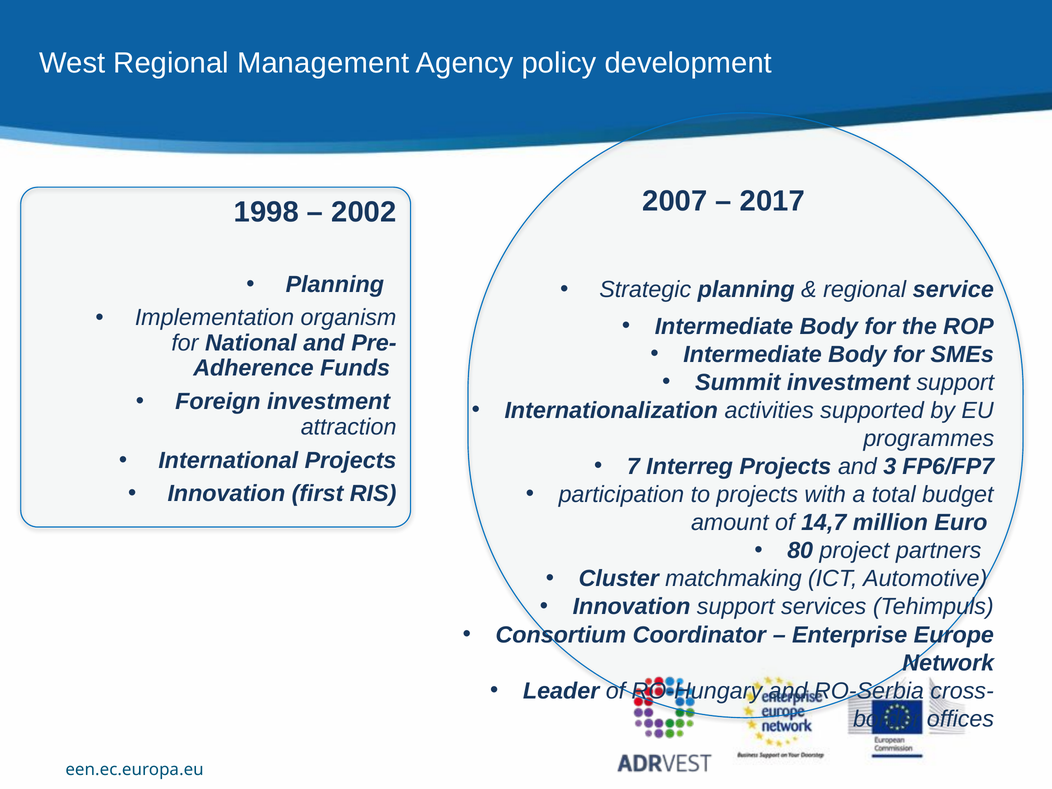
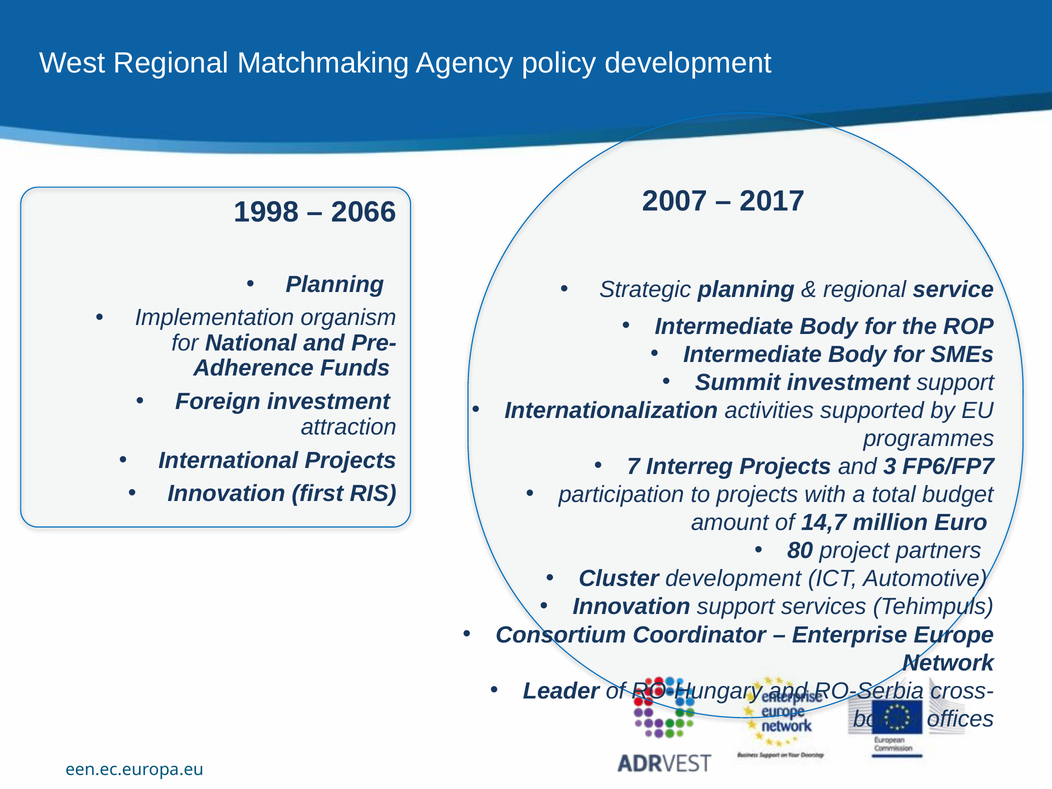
Management: Management -> Matchmaking (323, 63)
2002: 2002 -> 2066 (364, 212)
Cluster matchmaking: matchmaking -> development (733, 579)
